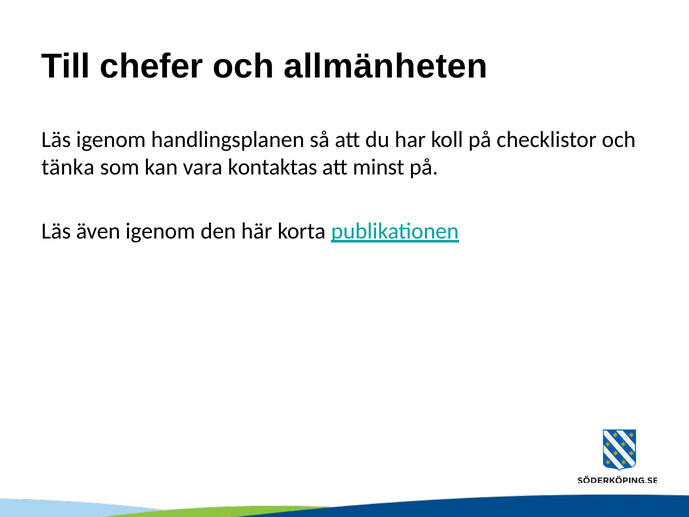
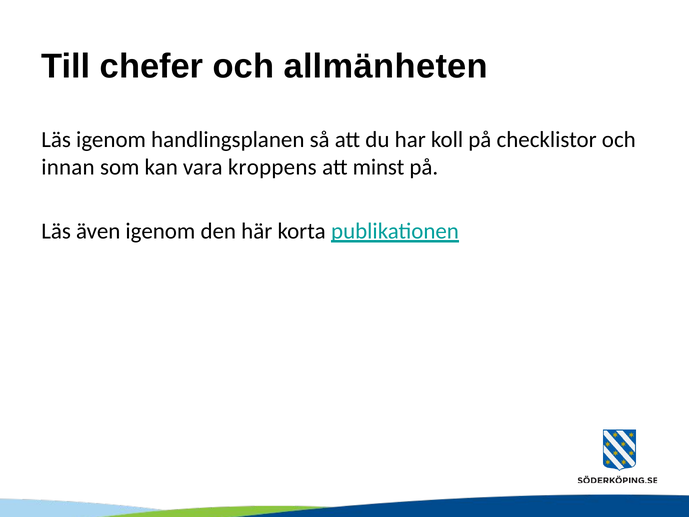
tänka: tänka -> innan (68, 167)
kontaktas: kontaktas -> kroppens (272, 167)
